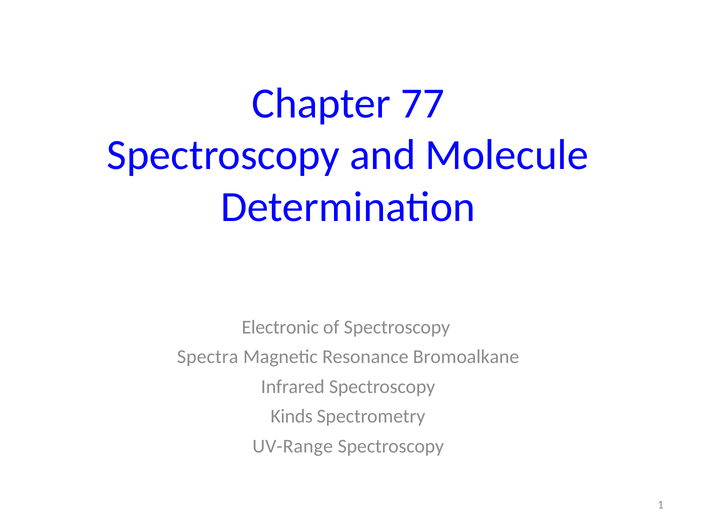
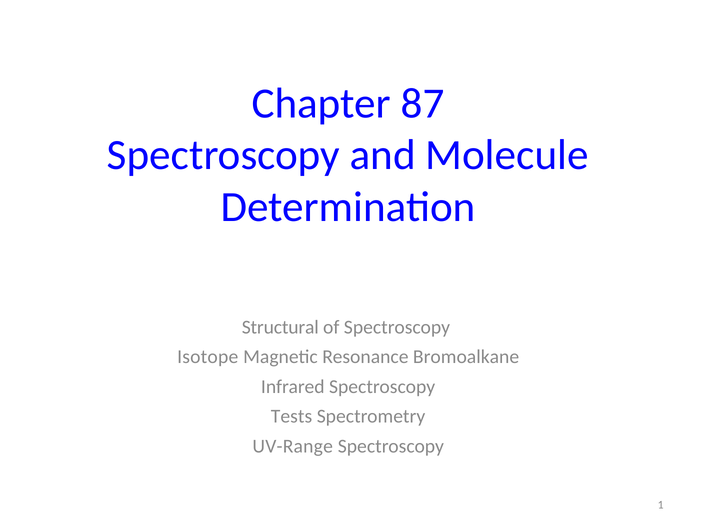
77: 77 -> 87 (423, 103)
Electronic: Electronic -> Structural (280, 327)
Spectra: Spectra -> Isotope (208, 357)
Kinds: Kinds -> Tests (292, 417)
